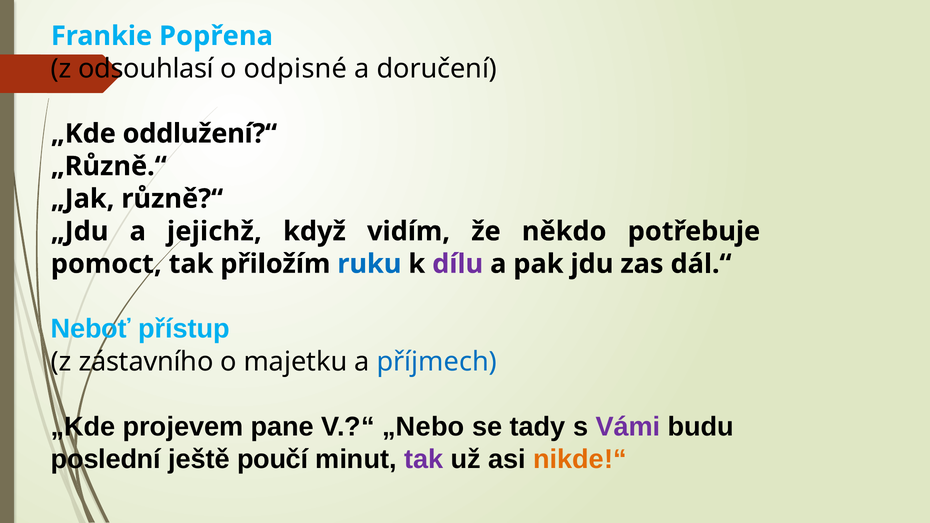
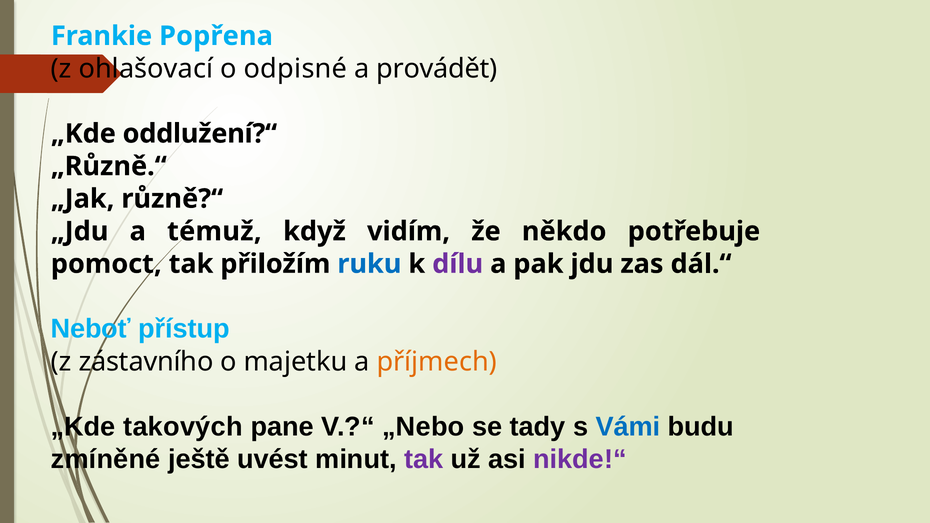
odsouhlasí: odsouhlasí -> ohlašovací (146, 69)
doručení: doručení -> provádět (437, 69)
jejichž: jejichž -> témuž (214, 231)
příjmech colour: blue -> orange (437, 362)
projevem: projevem -> takových (183, 427)
Vámi colour: purple -> blue (628, 427)
poslední: poslední -> zmíněné (106, 459)
poučí: poučí -> uvést (273, 459)
nikde!“ colour: orange -> purple (580, 459)
